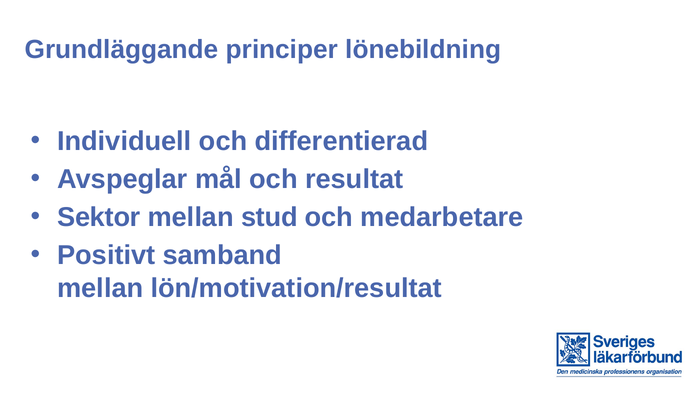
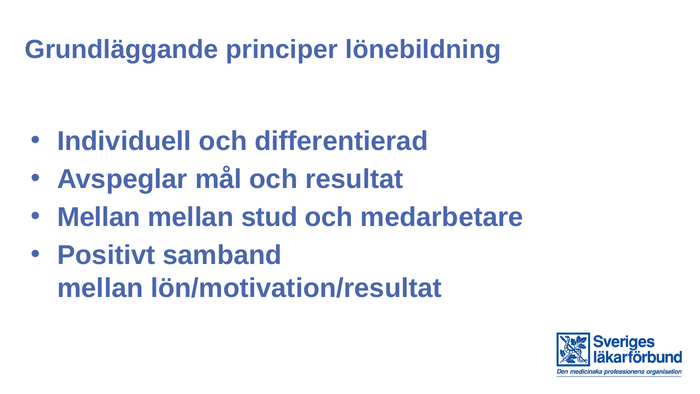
Sektor: Sektor -> Mellan (99, 217)
